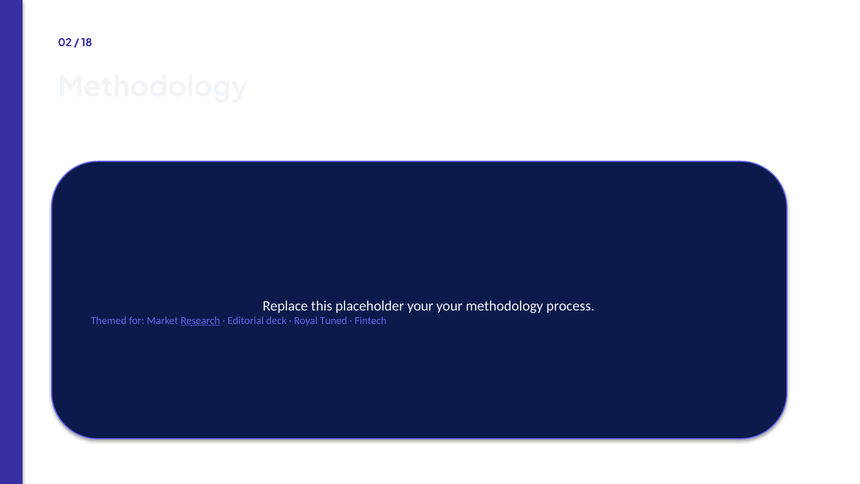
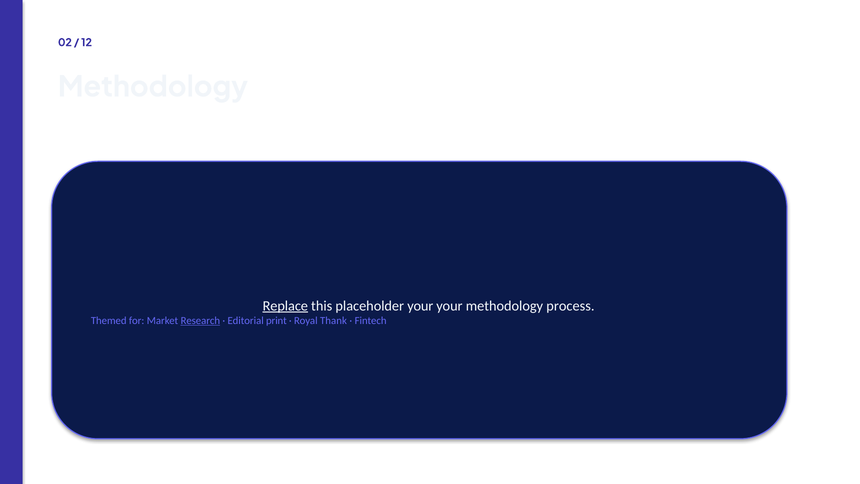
18: 18 -> 12 (87, 43)
Replace underline: none -> present (285, 306)
deck: deck -> print (276, 321)
Tuned: Tuned -> Thank (333, 321)
